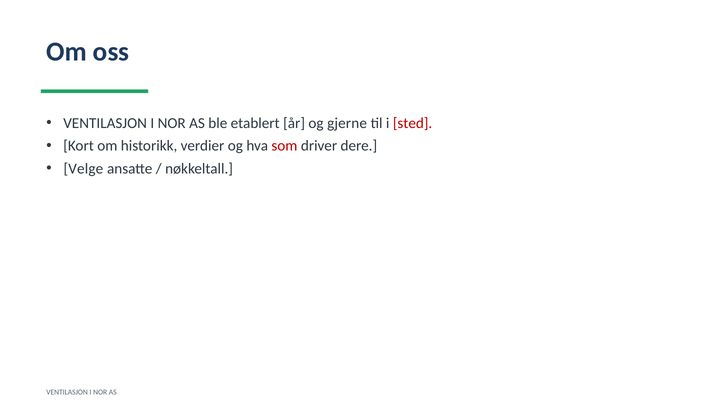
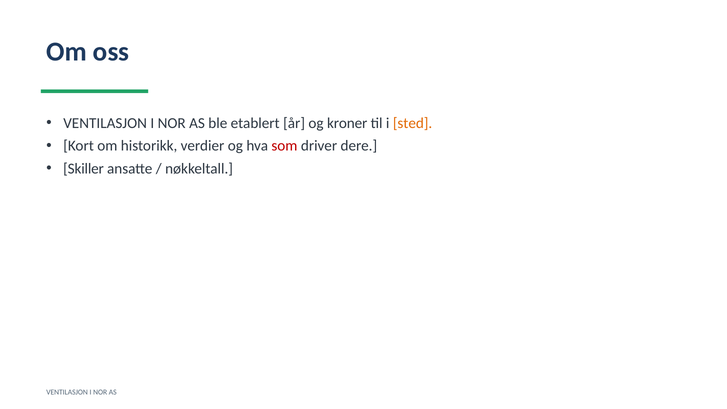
gjerne: gjerne -> kroner (347, 123)
sted colour: red -> orange (413, 123)
Velge: Velge -> Skiller (84, 169)
